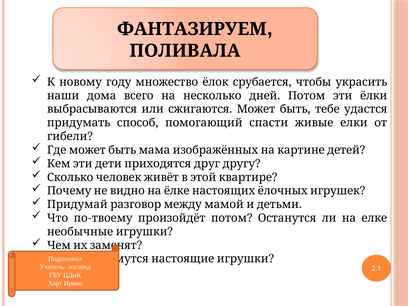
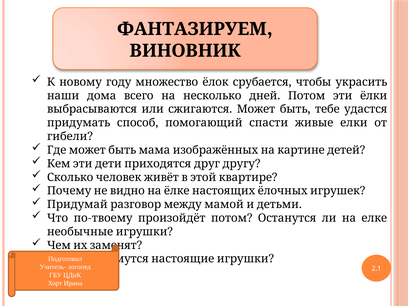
ПОЛИВАЛА: ПОЛИВАЛА -> ВИНОВНИК (185, 51)
